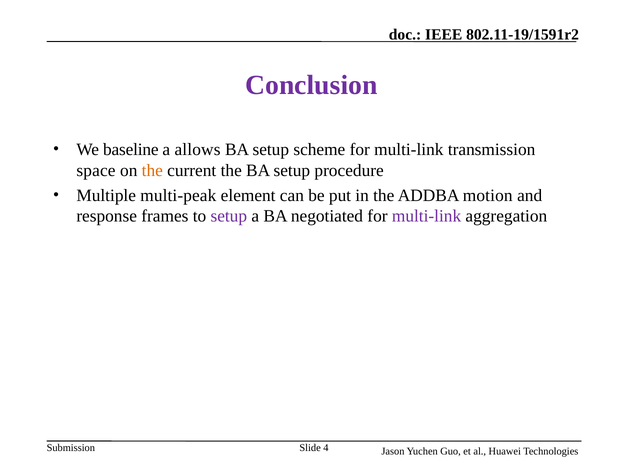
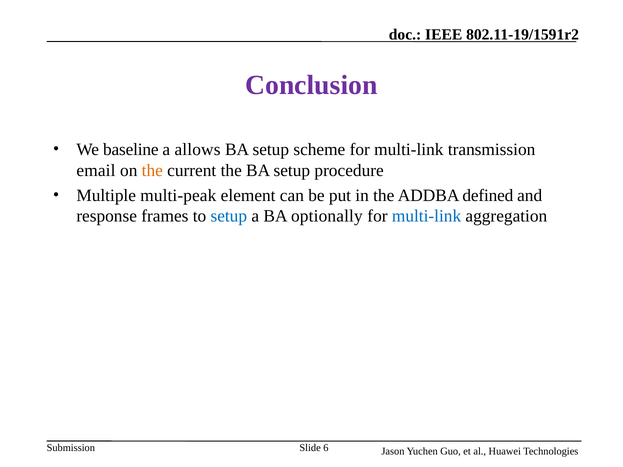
space: space -> email (96, 170)
motion: motion -> defined (488, 196)
setup colour: purple -> blue (229, 216)
negotiated: negotiated -> optionally (327, 216)
multi-link colour: purple -> blue (427, 216)
4: 4 -> 6 (326, 448)
